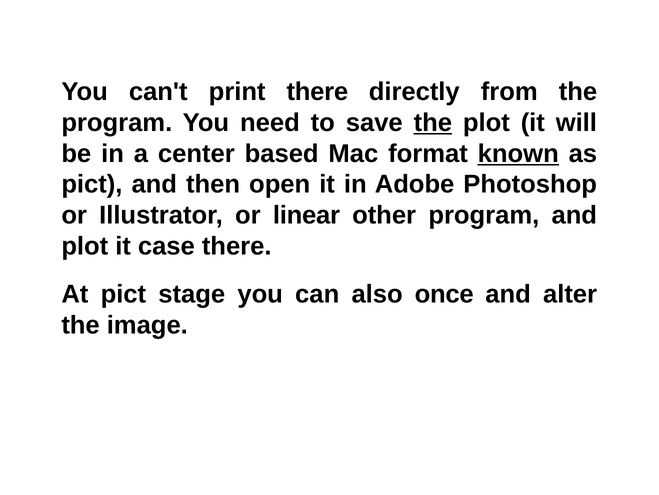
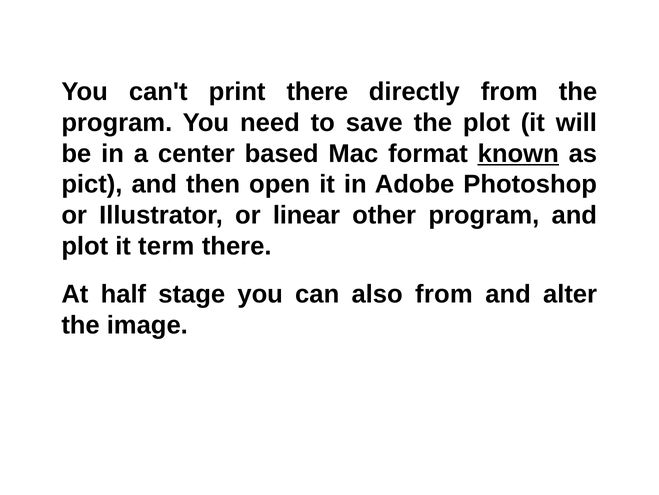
the underline: present -> none (433, 123)
case: case -> term (166, 246)
At pict: pict -> half (123, 294)
also once: once -> from (444, 294)
